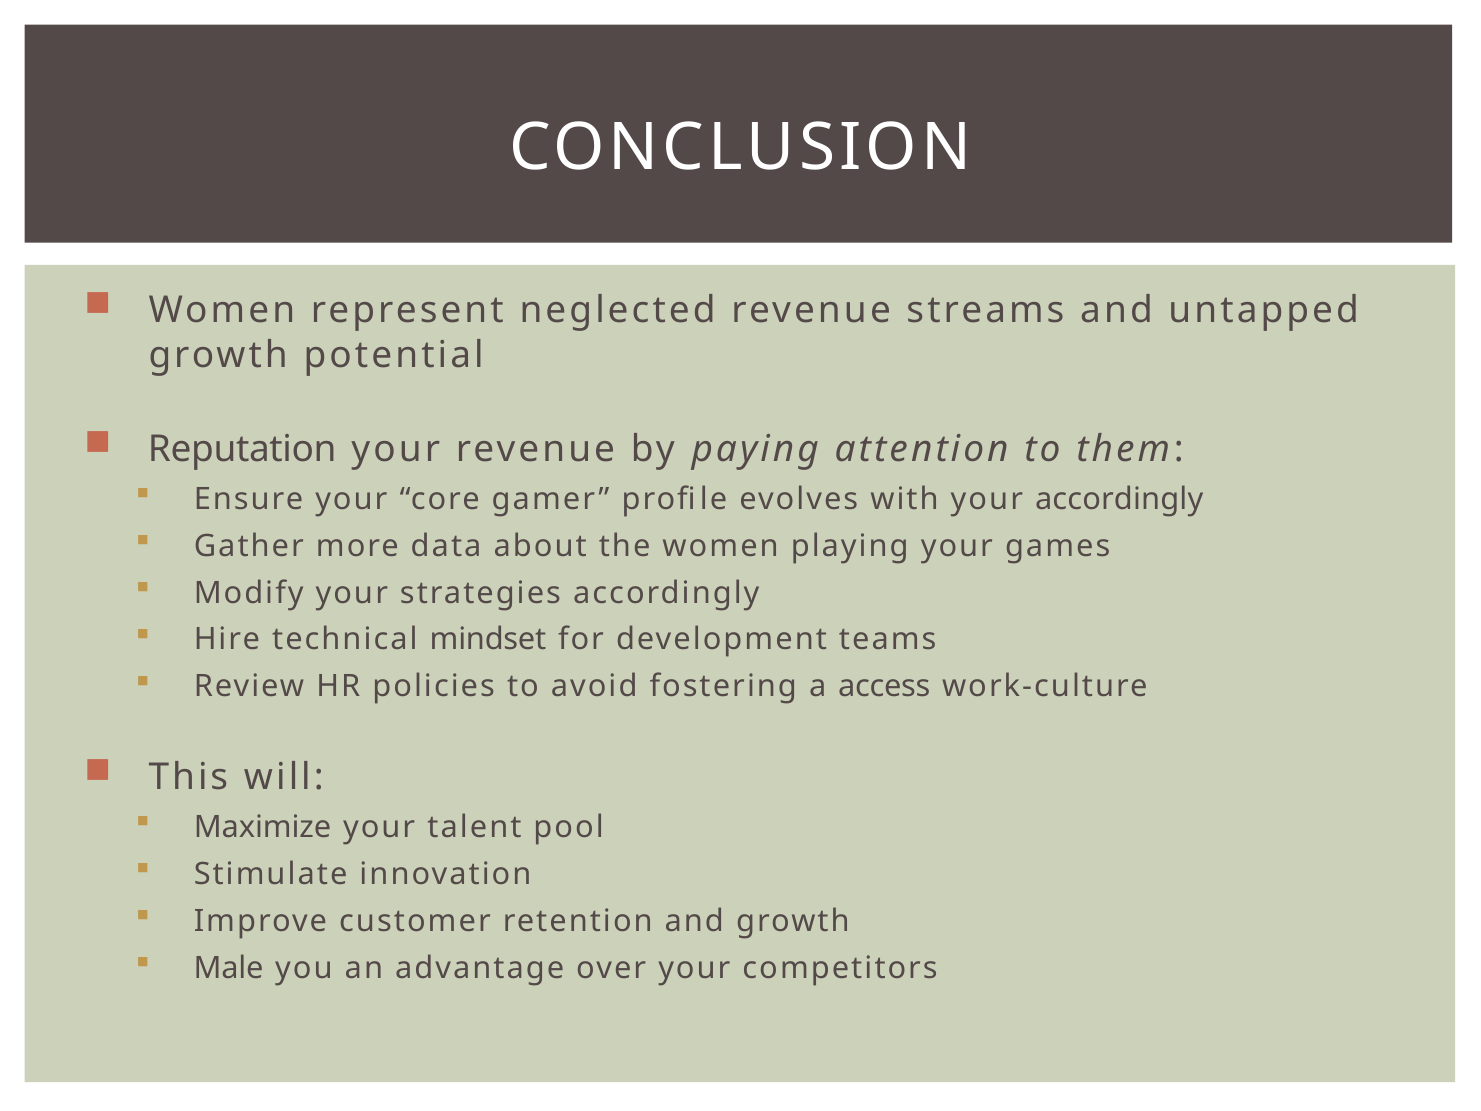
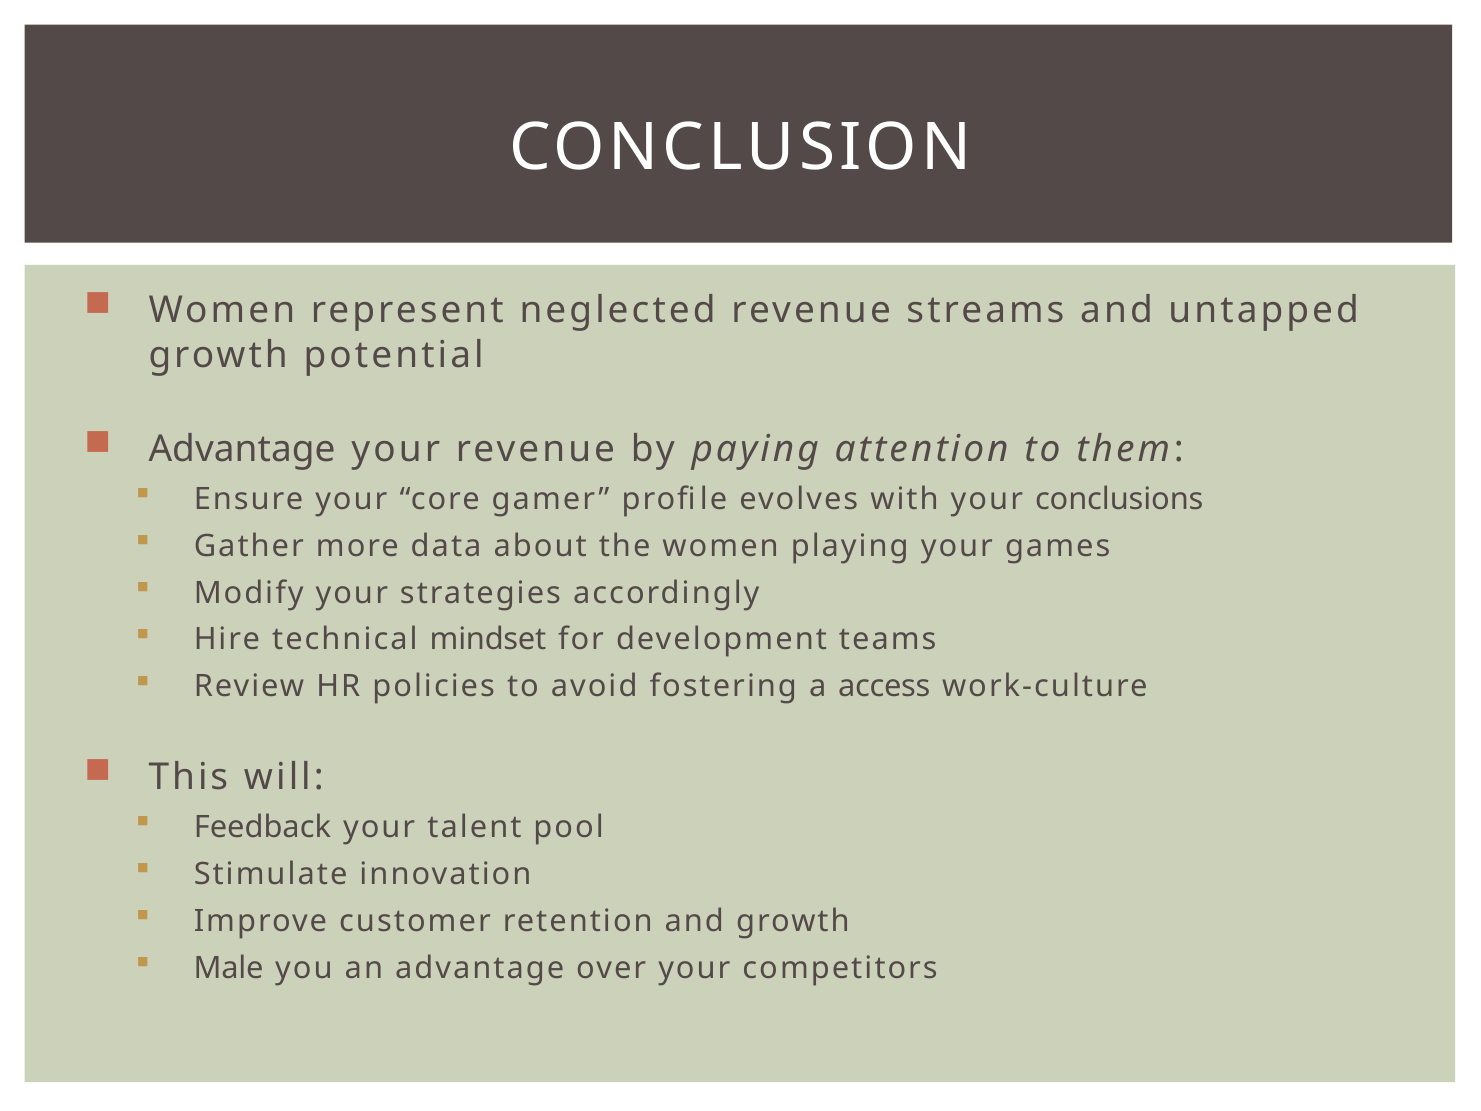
Reputation: Reputation -> Advantage (242, 449)
your accordingly: accordingly -> conclusions (1119, 499)
Maximize: Maximize -> Feedback (262, 827)
